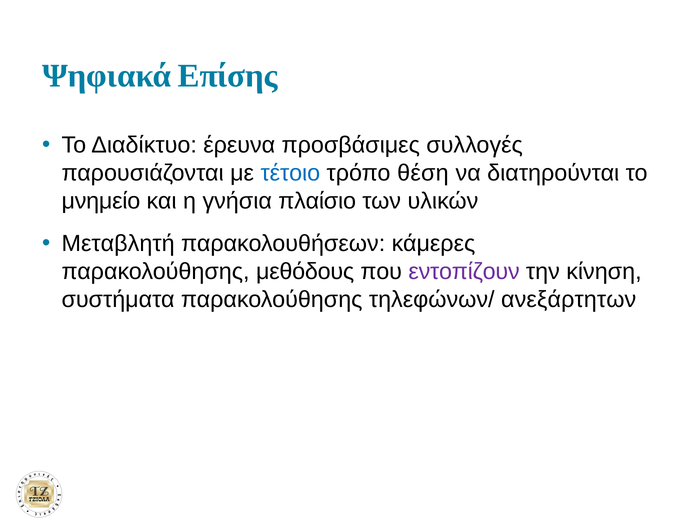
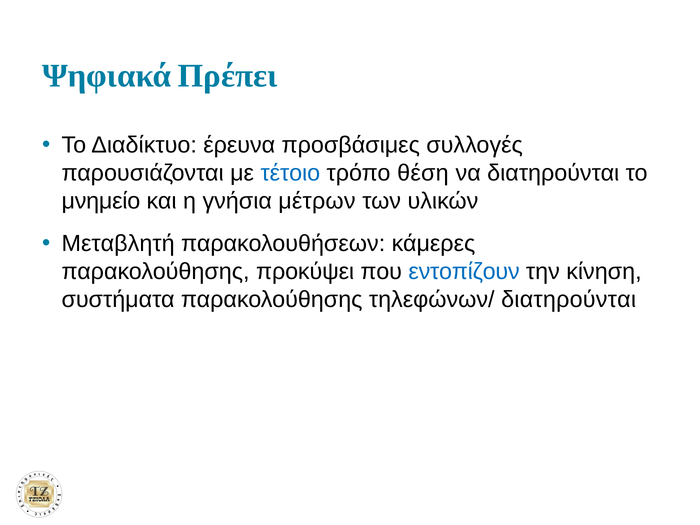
Επίσης: Επίσης -> Πρέπει (228, 76)
πλαίσιο: πλαίσιο -> μέτρων (317, 201)
μεθόδους: μεθόδους -> προκύψει (305, 272)
εντοπίζουν colour: purple -> blue (464, 272)
τηλεφώνων/ ανεξάρτητων: ανεξάρτητων -> διατηρούνται (569, 300)
